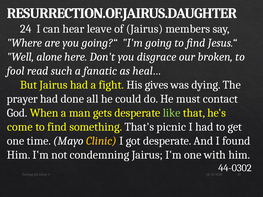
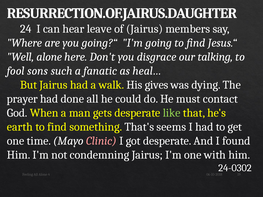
broken: broken -> talking (215, 57)
read: read -> sons (38, 71)
fight: fight -> walk (111, 85)
come: come -> earth (20, 127)
picnic: picnic -> seems (171, 127)
Clinic colour: yellow -> pink (101, 141)
44-0302: 44-0302 -> 24-0302 (235, 168)
